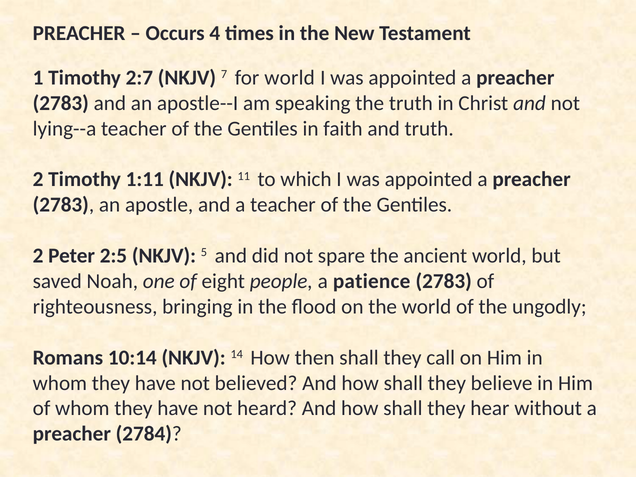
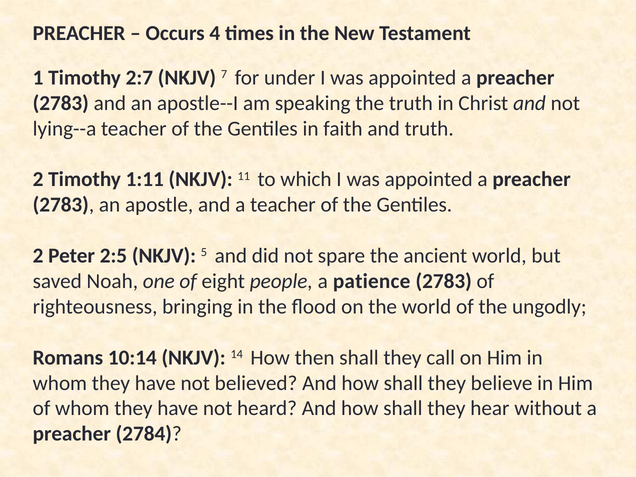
for world: world -> under (290, 78)
